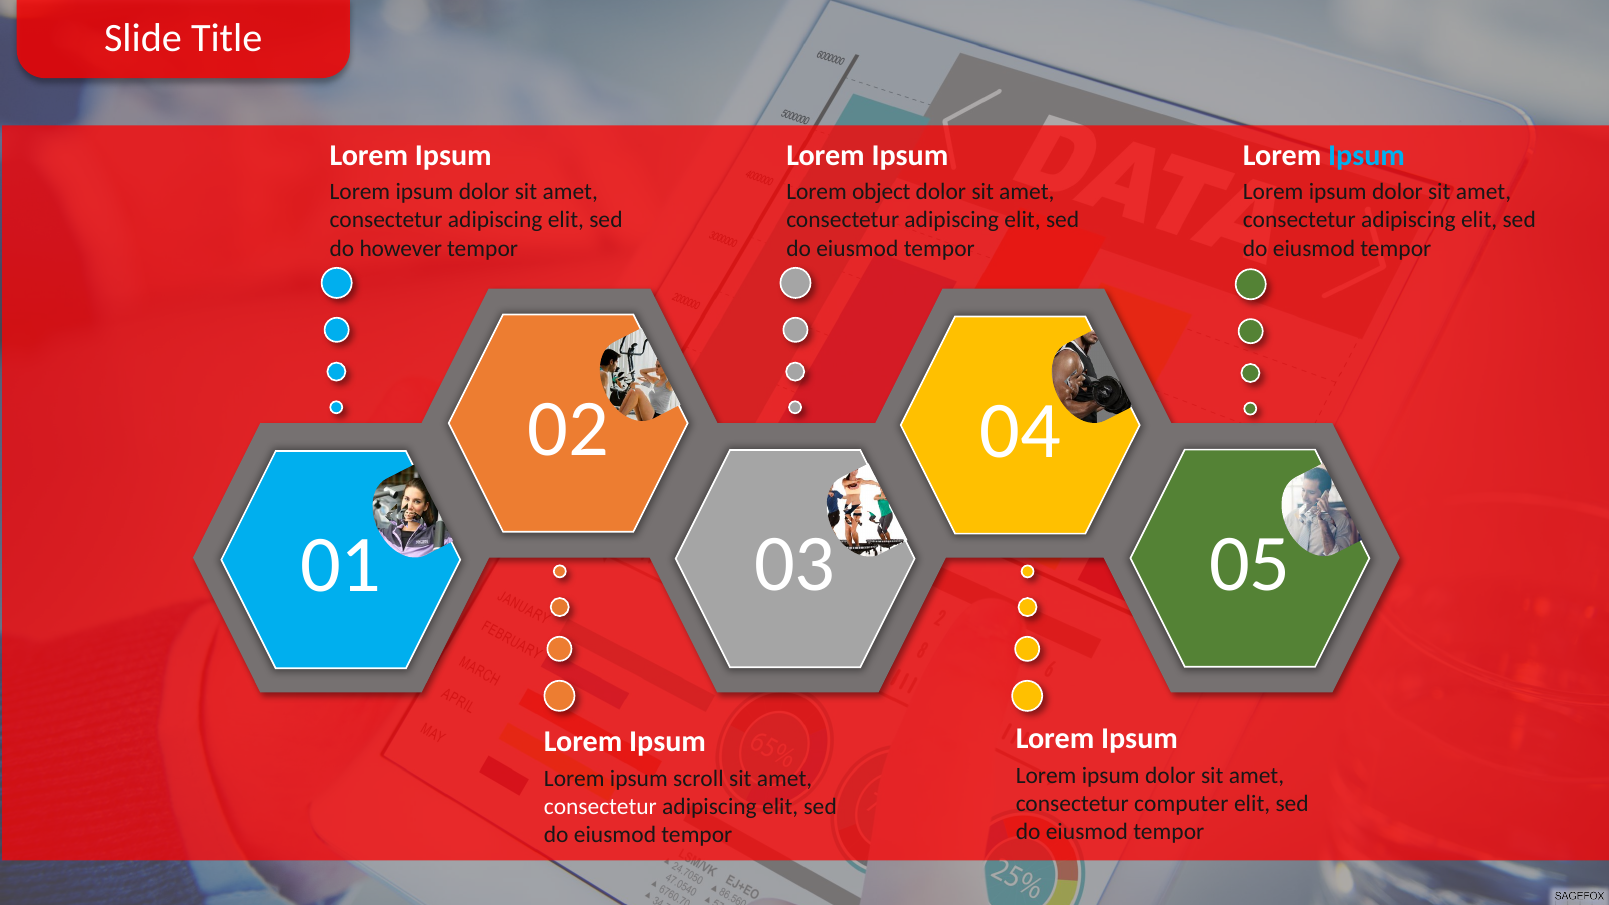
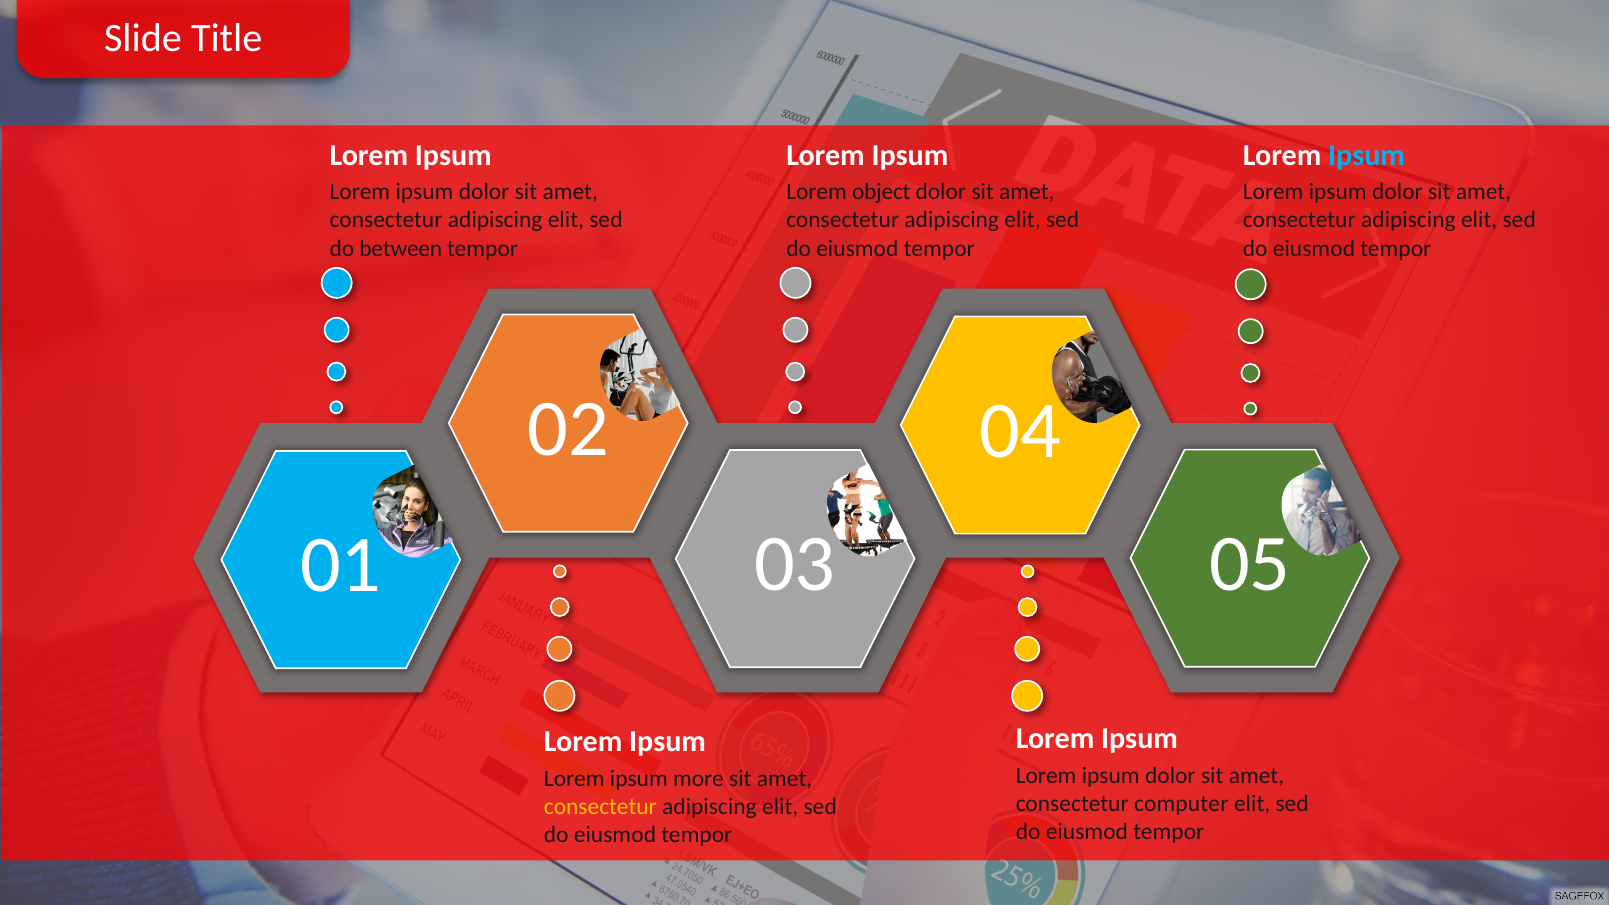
however: however -> between (401, 248)
scroll: scroll -> more (698, 778)
consectetur colour: white -> yellow (600, 807)
